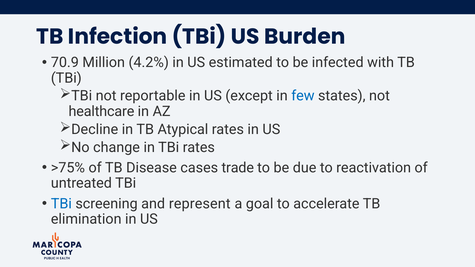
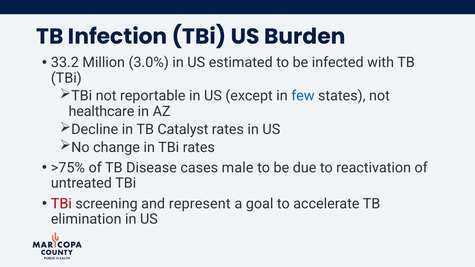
70.9: 70.9 -> 33.2 (65, 63)
4.2%: 4.2% -> 3.0% (149, 63)
Atypical: Atypical -> Catalyst (183, 129)
trade: trade -> male (238, 168)
TBi colour: blue -> red (61, 204)
